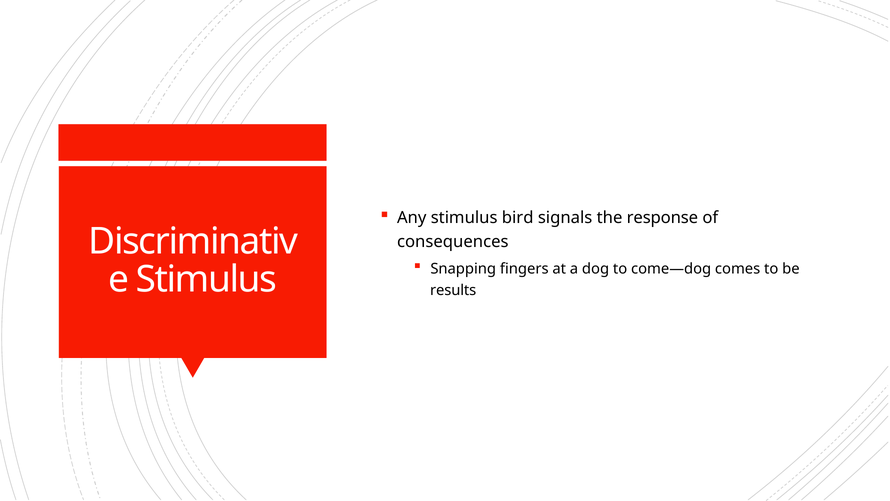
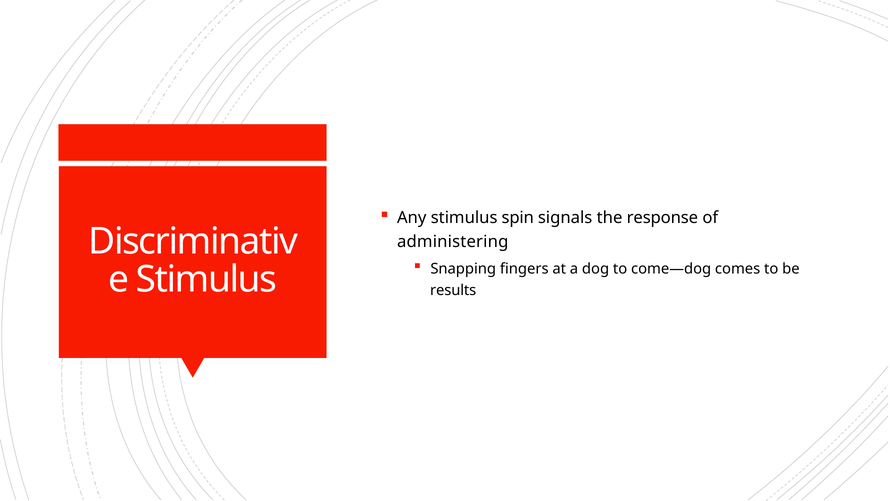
bird: bird -> spin (518, 218)
consequences: consequences -> administering (453, 242)
